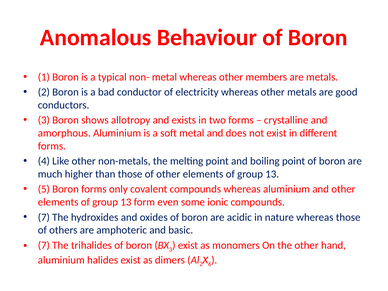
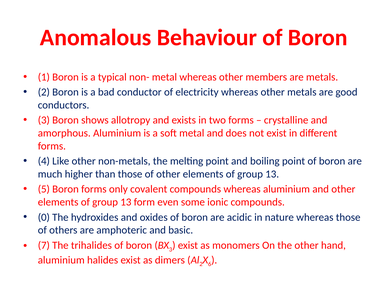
7: 7 -> 0 (44, 217)
